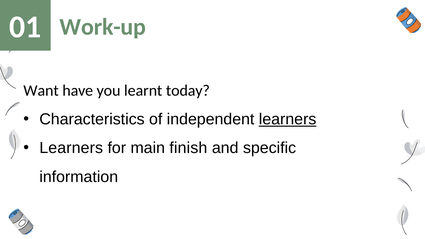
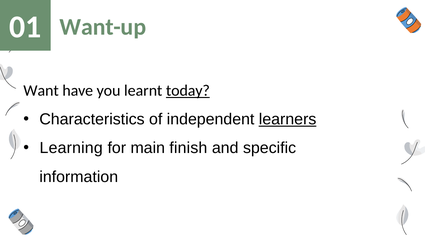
Work-up: Work-up -> Want-up (103, 27)
today underline: none -> present (188, 91)
Learners: Learners -> Learning (71, 148)
